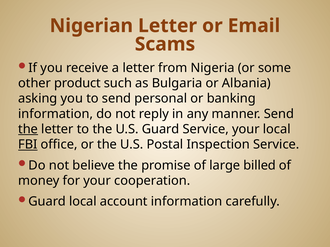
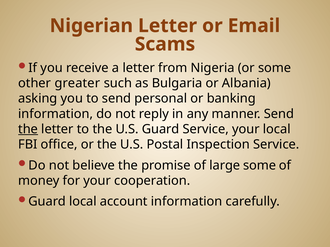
product: product -> greater (77, 83)
FBI underline: present -> none (28, 145)
large billed: billed -> some (260, 166)
